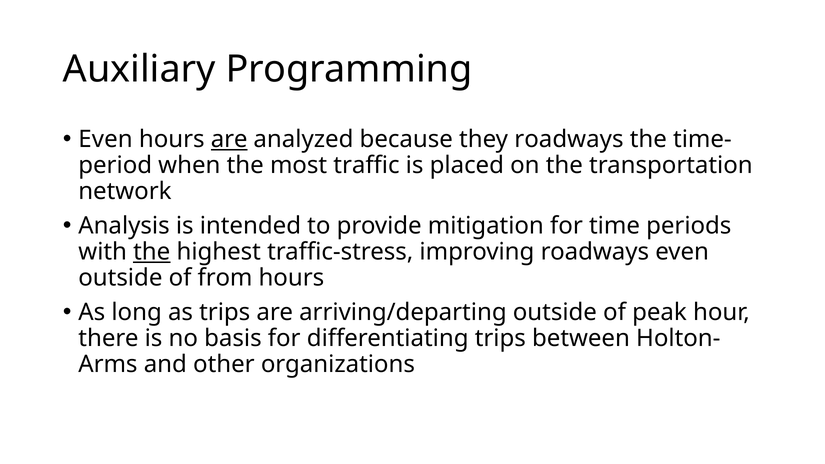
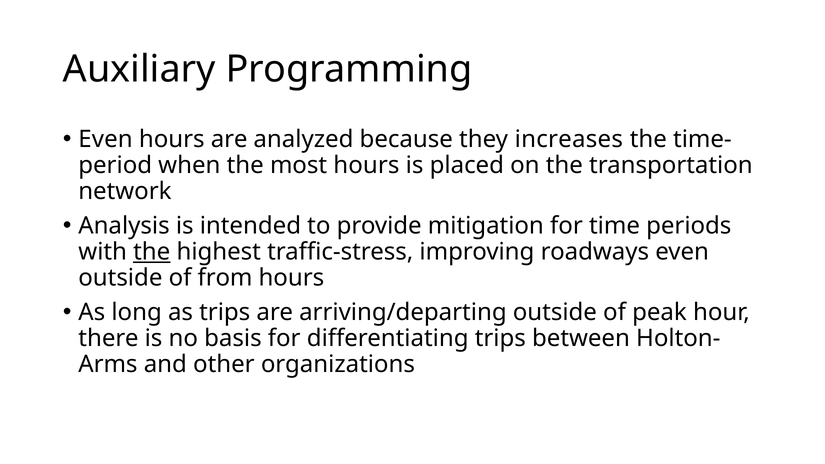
are underline: present -> none (229, 139)
they roadways: roadways -> increases (569, 139)
most traffic: traffic -> hours (366, 165)
